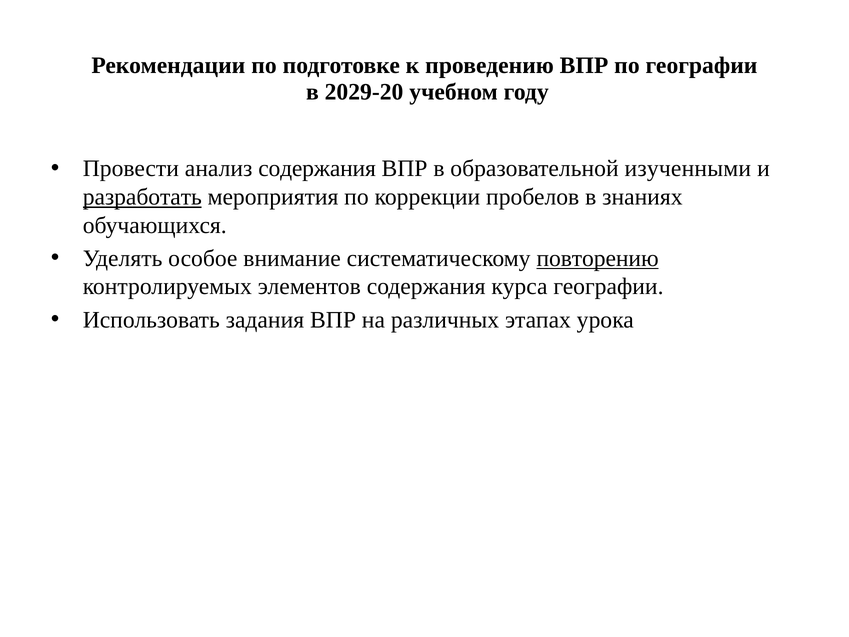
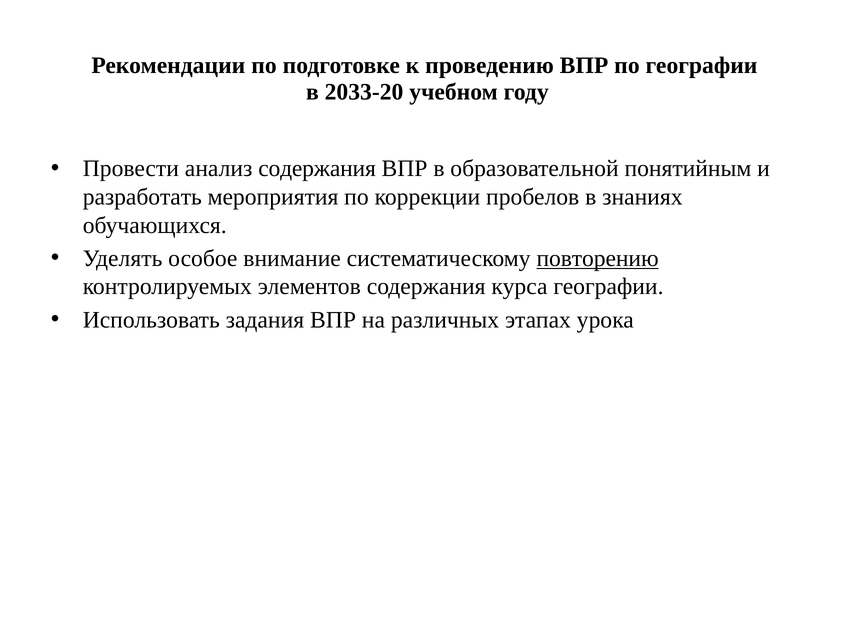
2029-20: 2029-20 -> 2033-20 (364, 92)
изученными: изученными -> понятийным (688, 169)
разработать underline: present -> none (142, 197)
